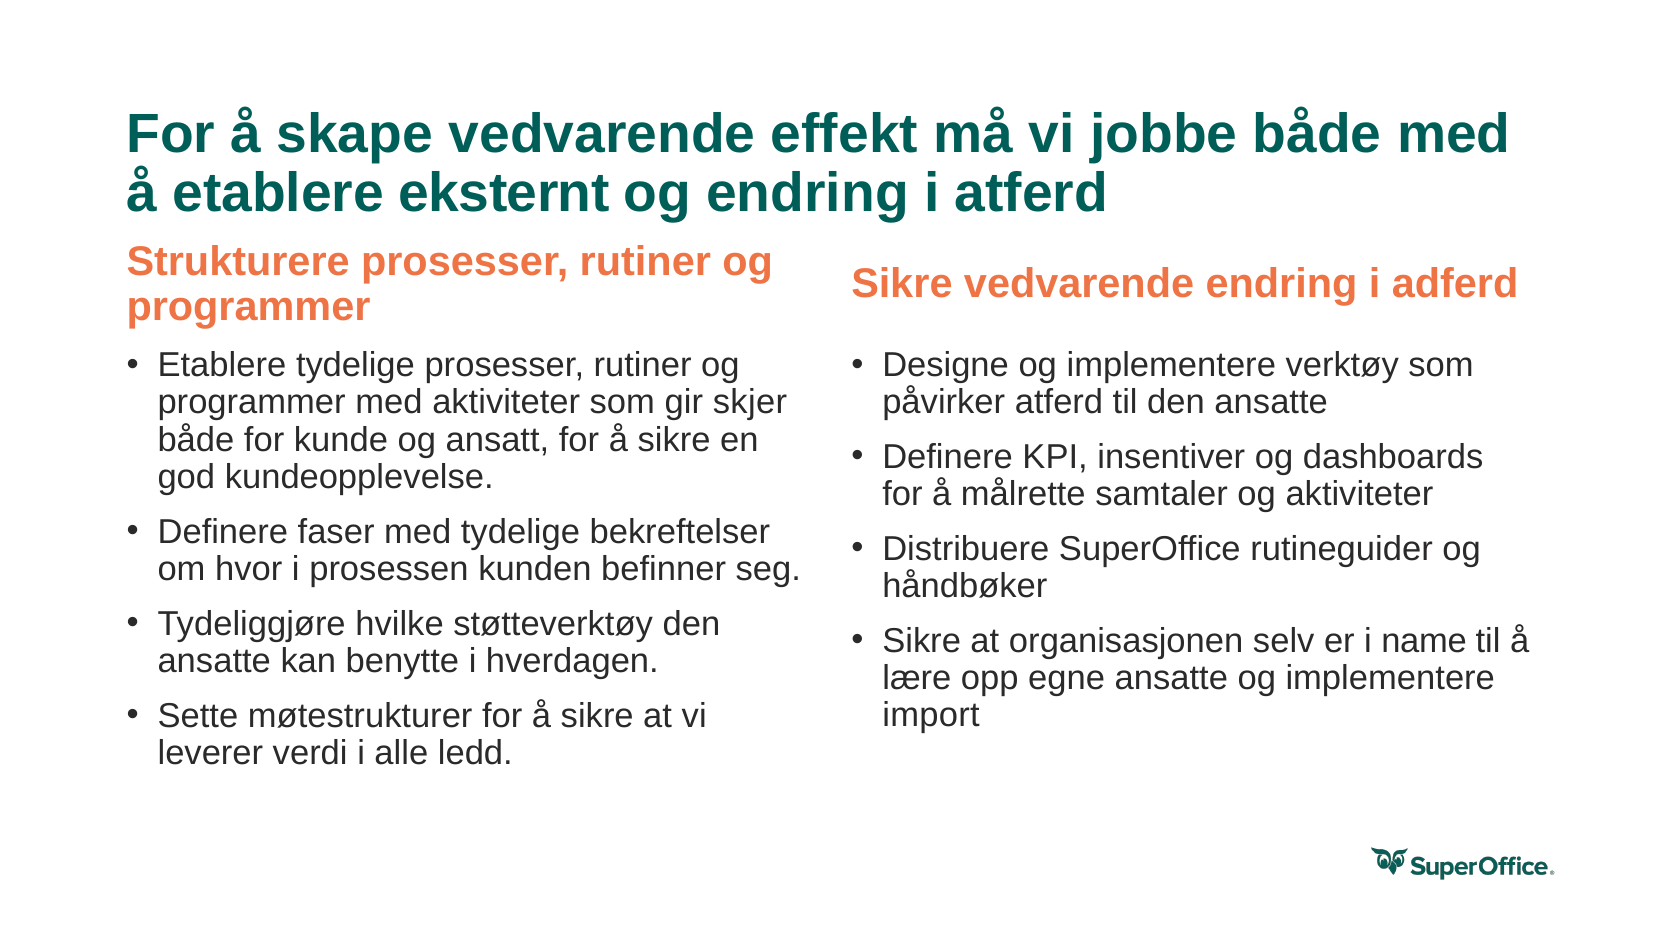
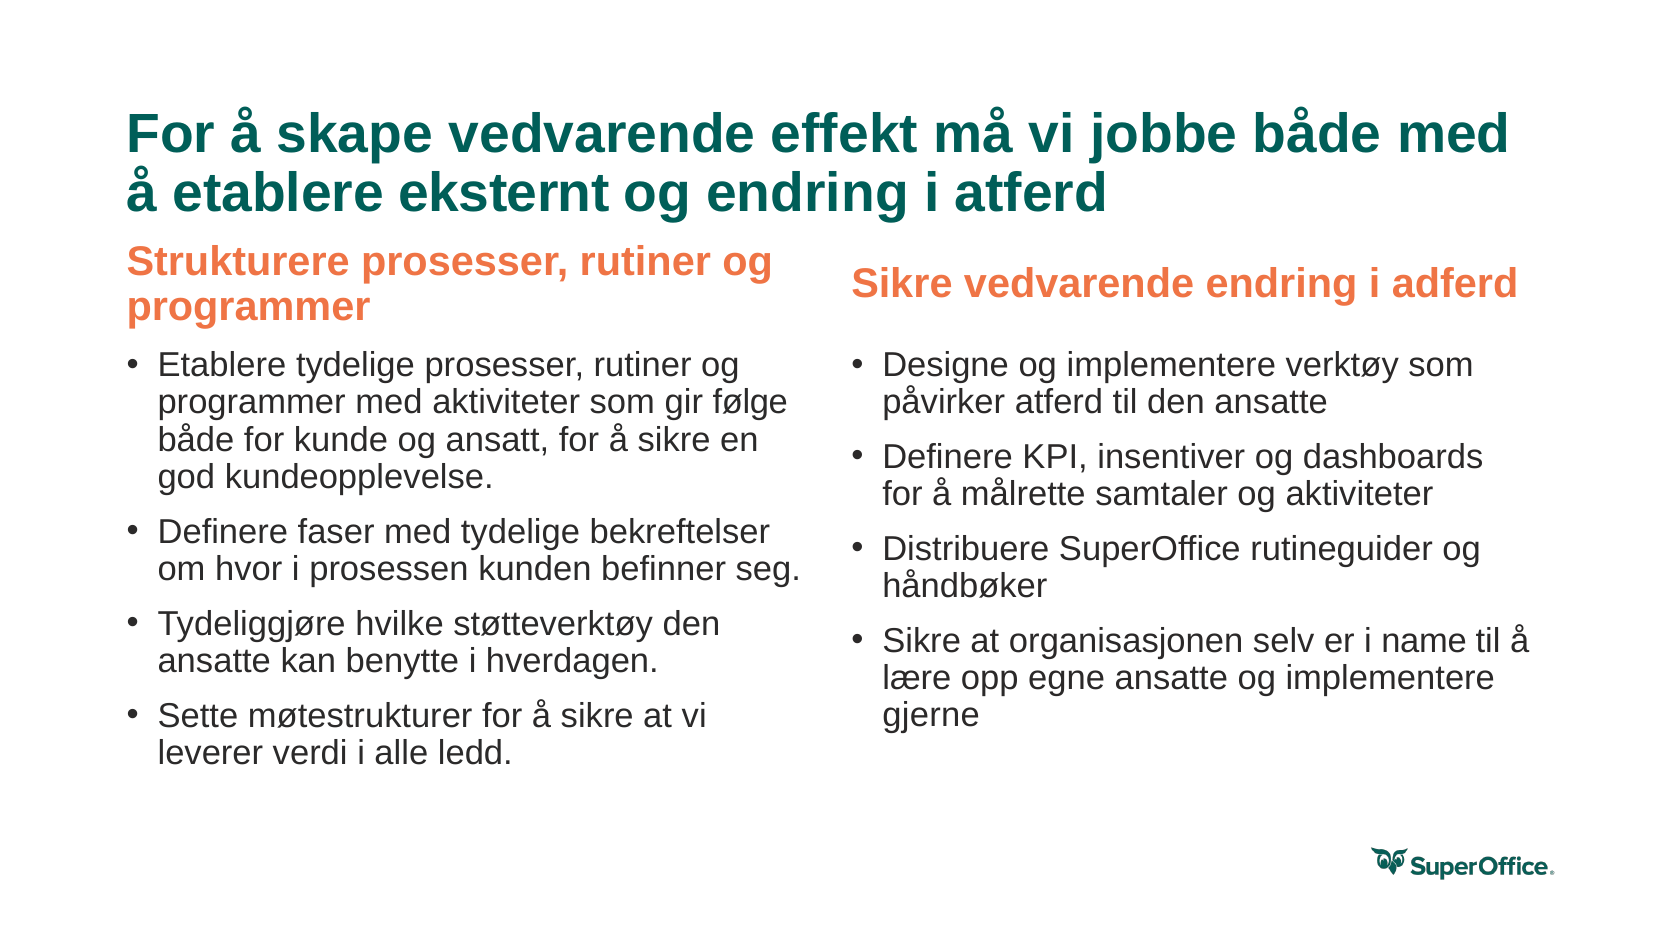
skjer: skjer -> følge (750, 403)
import: import -> gjerne (931, 715)
